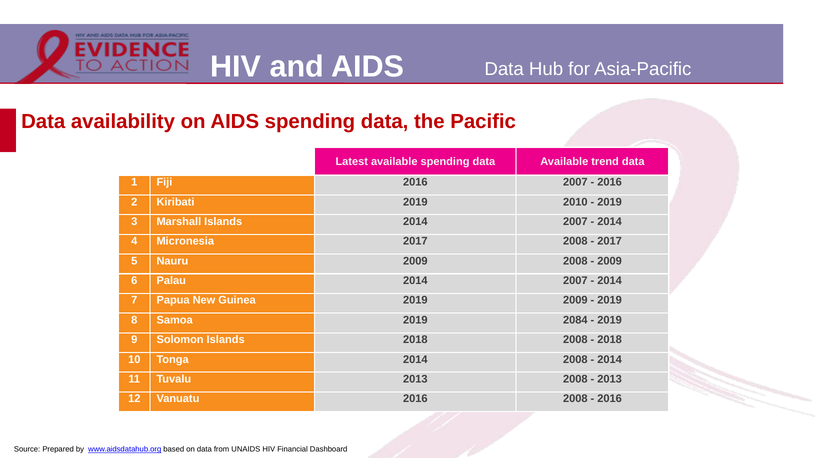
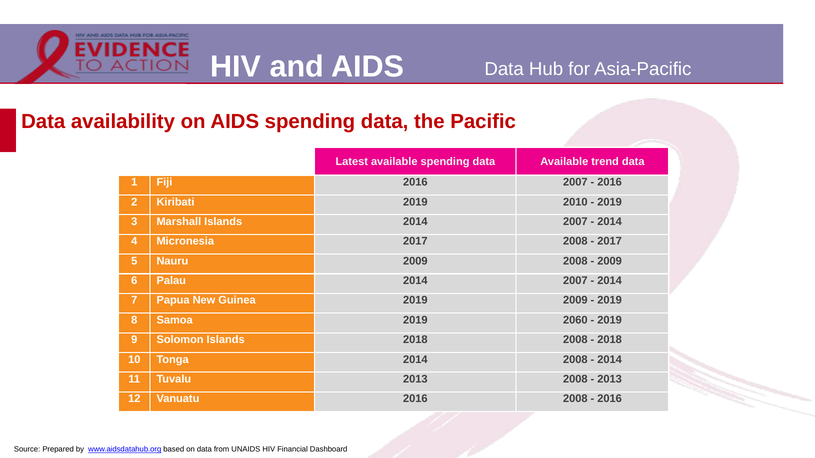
2084: 2084 -> 2060 (575, 320)
